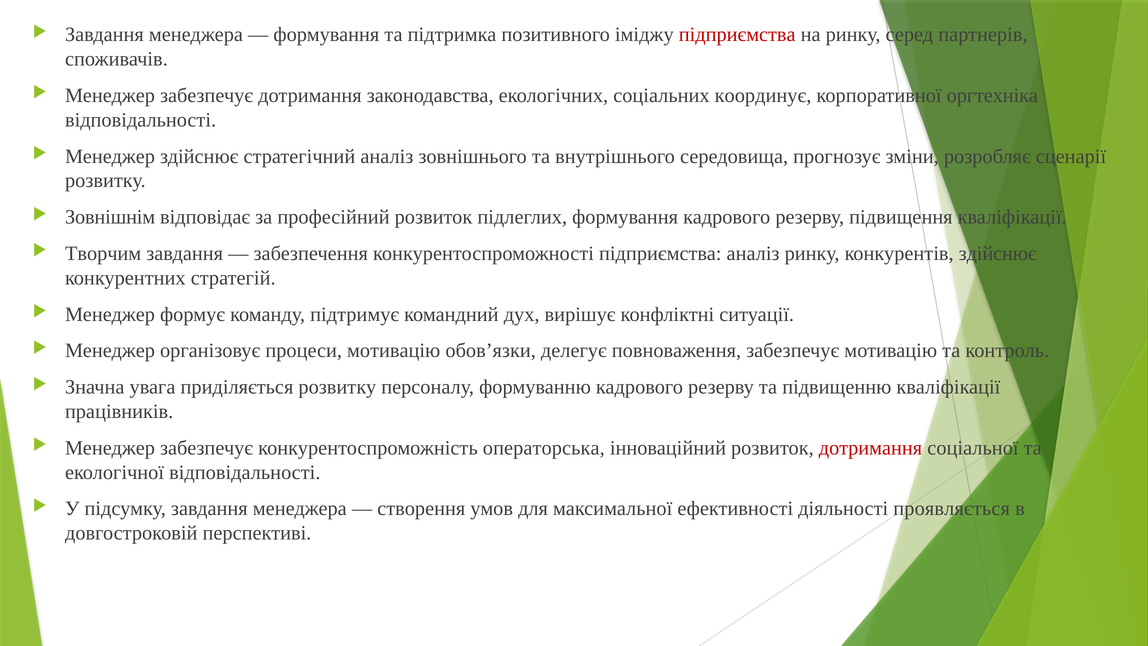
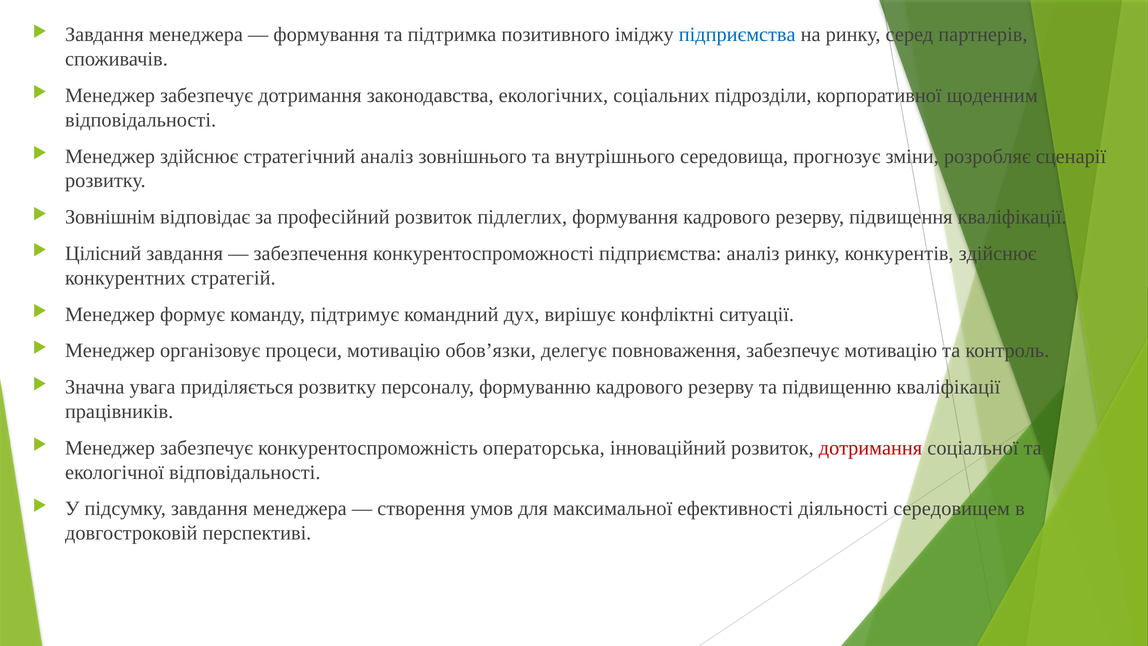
підприємства colour: red -> blue (737, 35)
координує: координує -> підрозділи (763, 96)
оргтехніка: оргтехніка -> щоденним (992, 96)
Творчим: Творчим -> Цілісний (103, 253)
проявляється: проявляється -> середовищем (952, 509)
